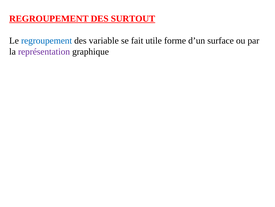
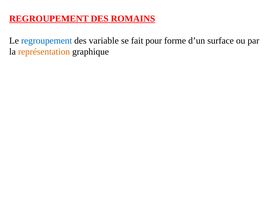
SURTOUT: SURTOUT -> ROMAINS (133, 19)
utile: utile -> pour (154, 41)
représentation colour: purple -> orange (44, 52)
